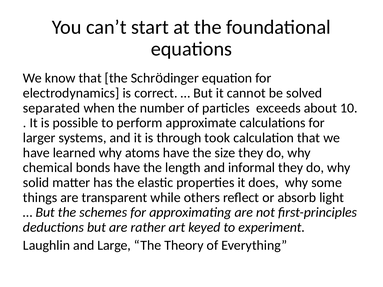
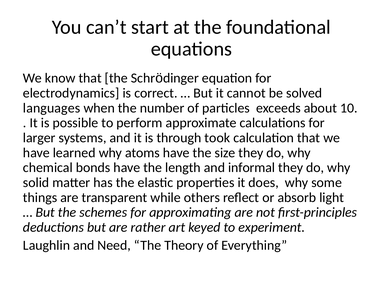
separated: separated -> languages (52, 108)
Large: Large -> Need (114, 245)
